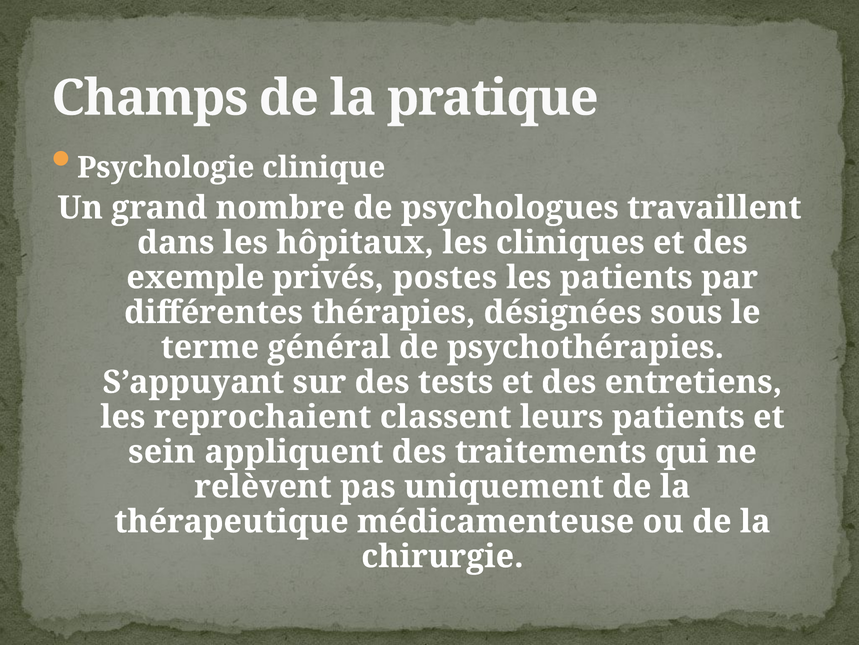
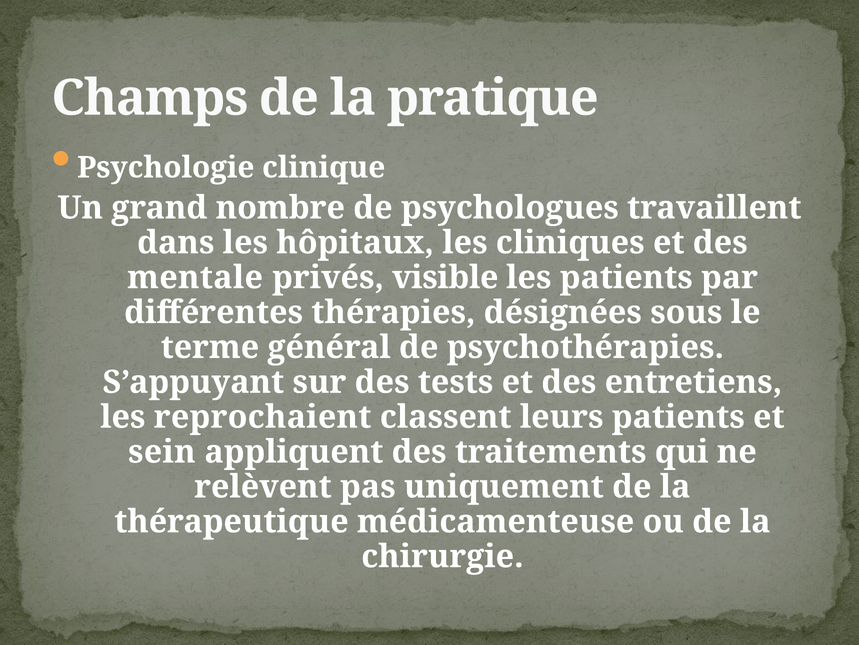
exemple: exemple -> mentale (195, 277)
postes: postes -> visible (445, 277)
